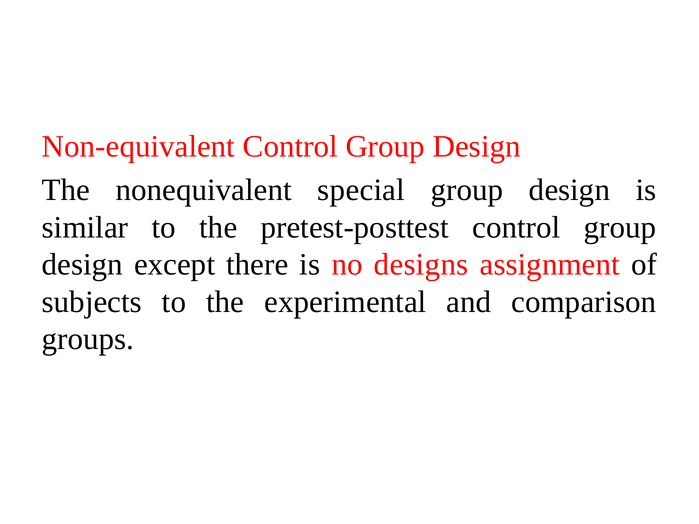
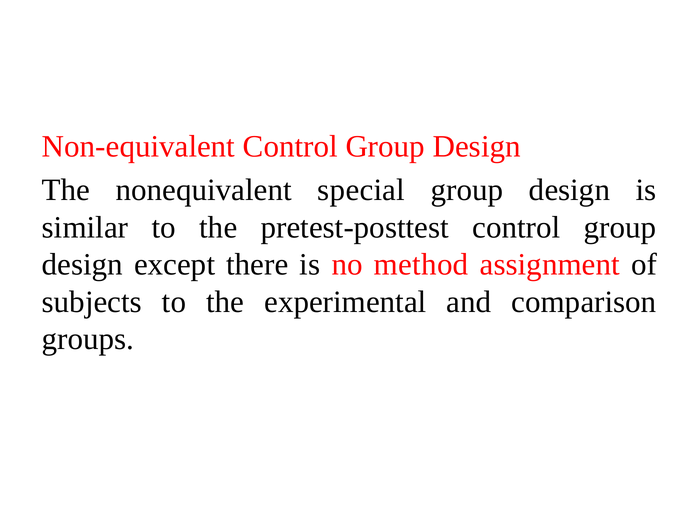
designs: designs -> method (421, 265)
